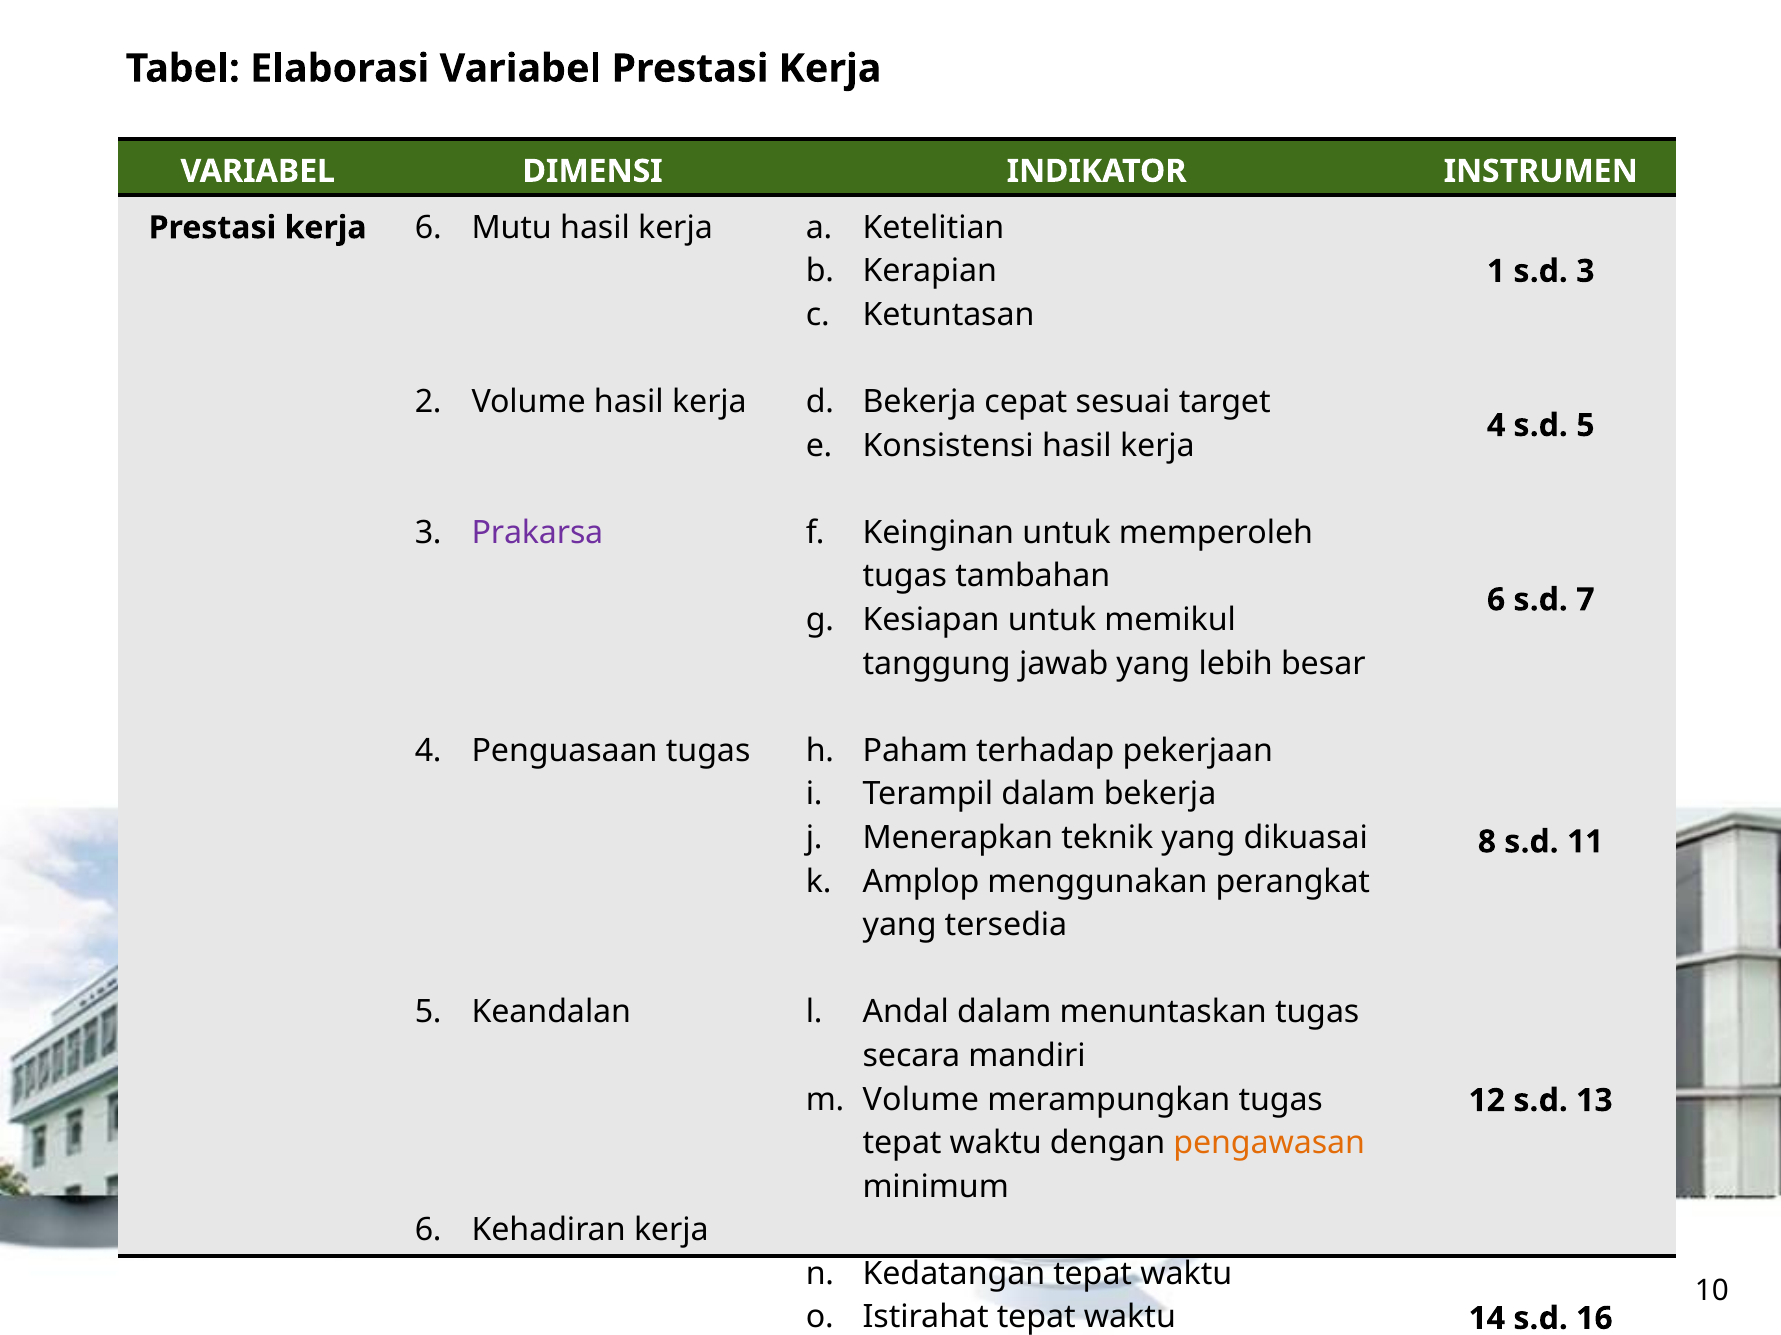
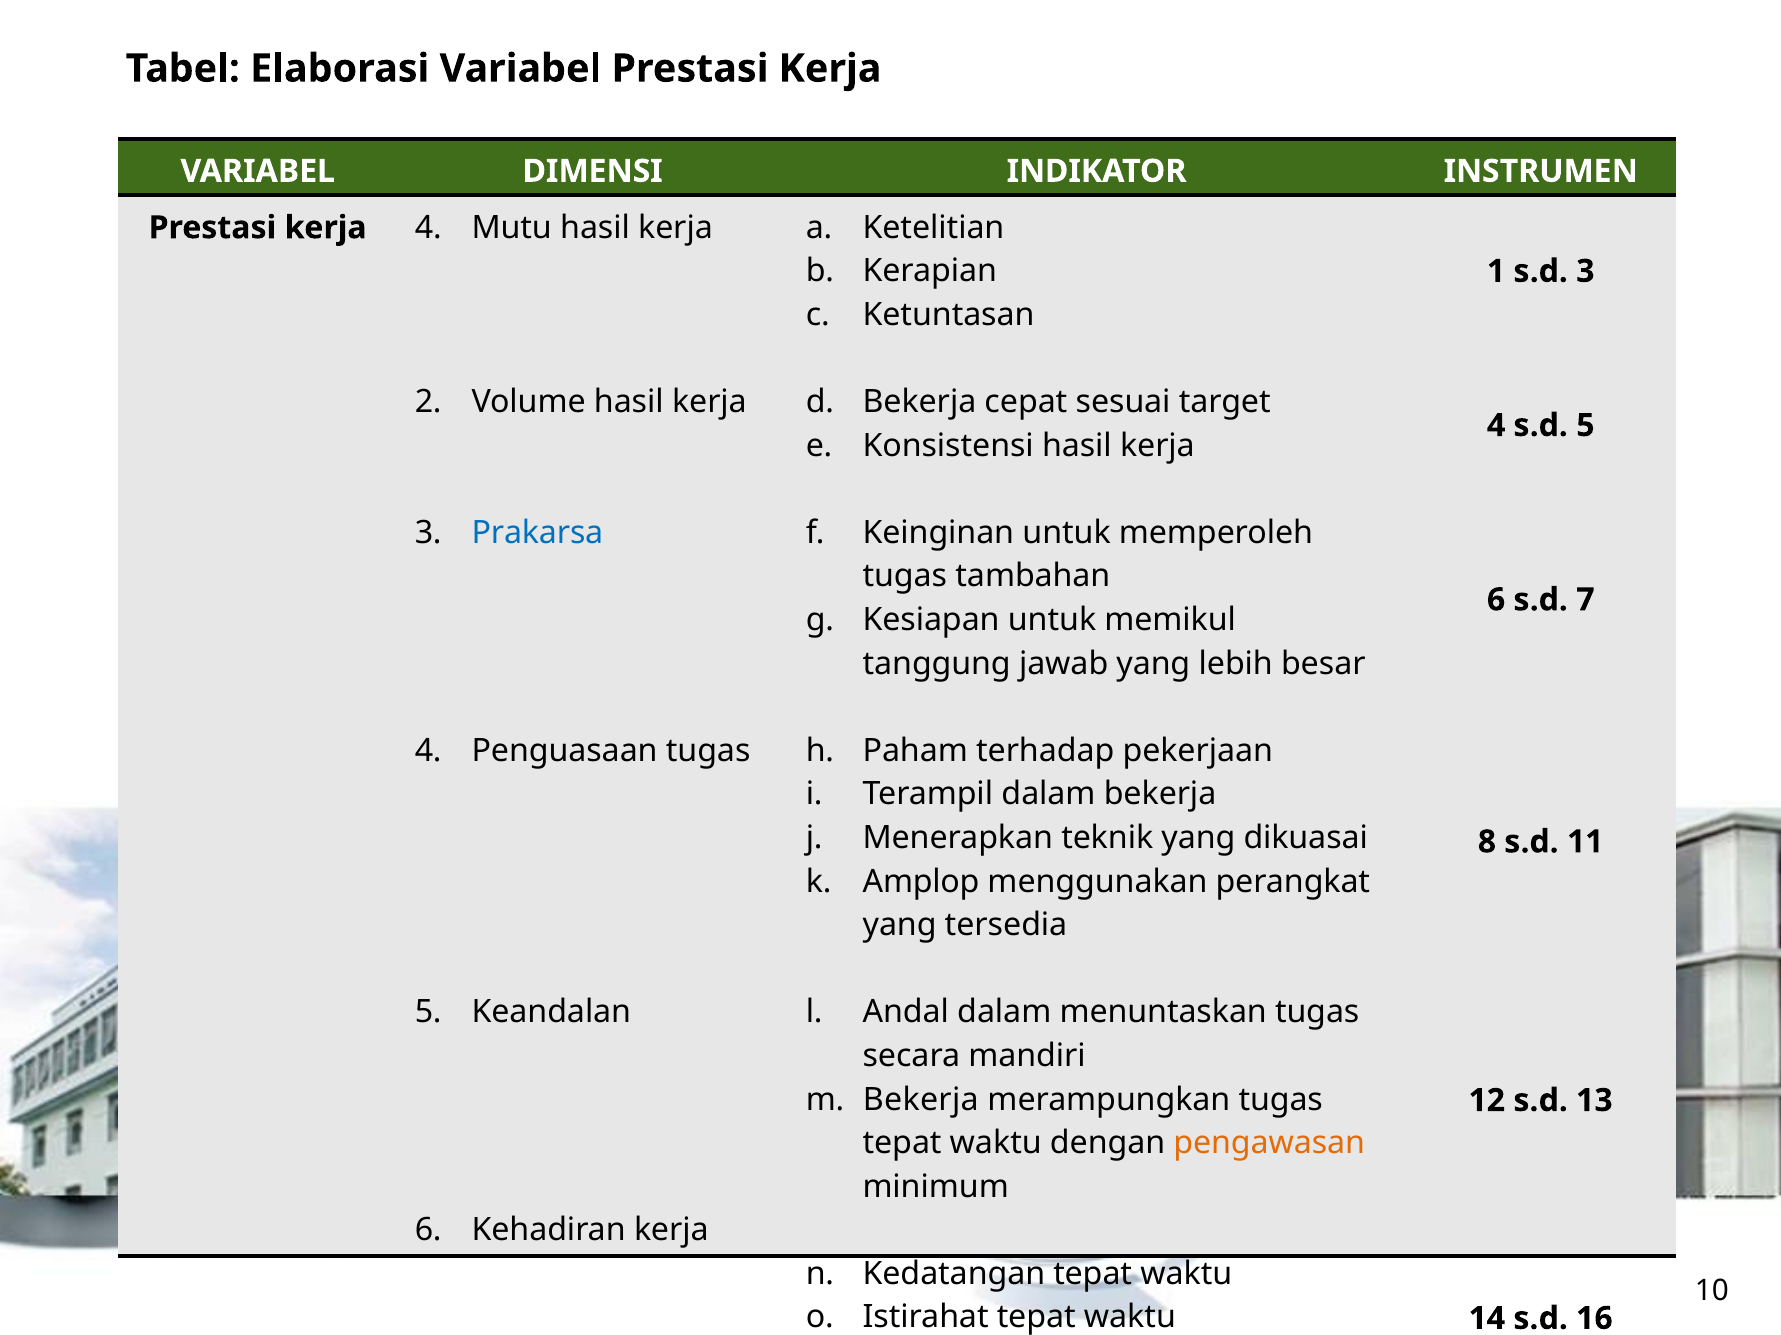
kerja 6: 6 -> 4 (428, 228)
Prakarsa colour: purple -> blue (537, 533)
m Volume: Volume -> Bekerja (921, 1100)
